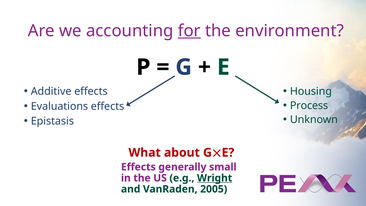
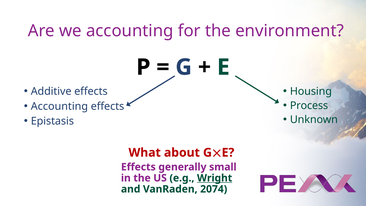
for underline: present -> none (189, 31)
Evaluations: Evaluations -> Accounting (59, 106)
2005: 2005 -> 2074 (214, 189)
